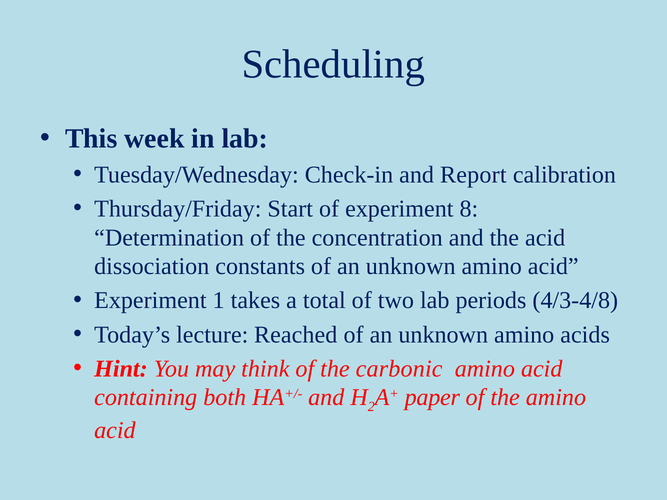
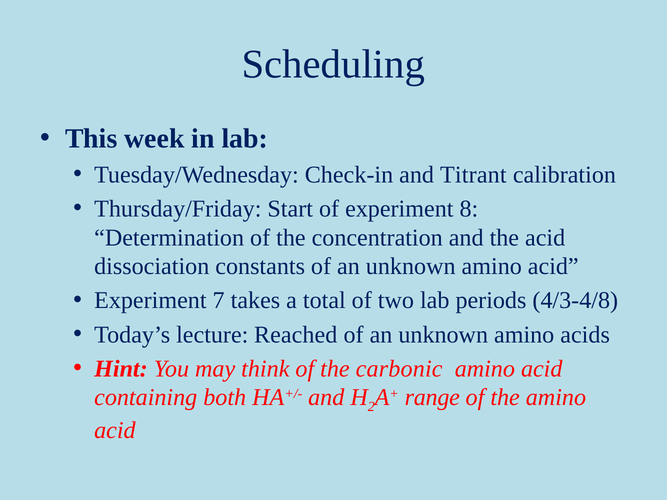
Report: Report -> Titrant (473, 175)
1: 1 -> 7 (219, 301)
paper: paper -> range (432, 398)
